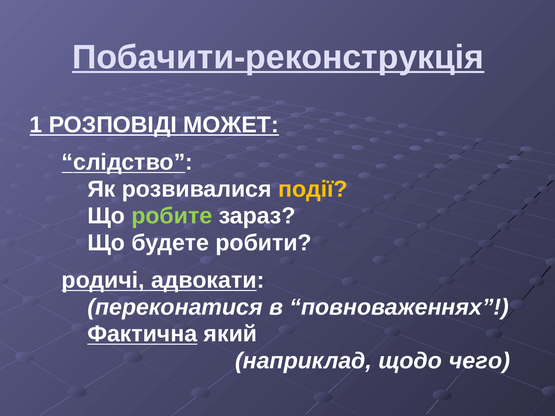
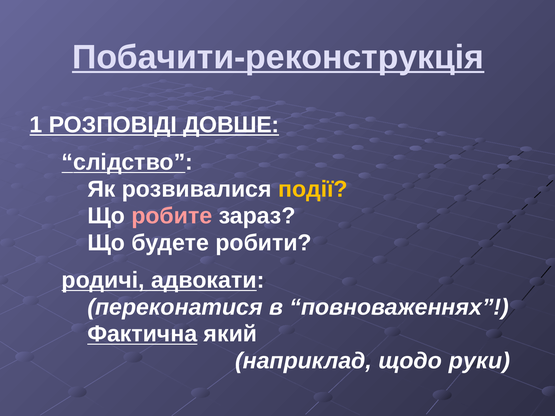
МОЖЕТ: МОЖЕТ -> ДОВШЕ (231, 125)
робите colour: light green -> pink (172, 216)
чего: чего -> руки (479, 361)
